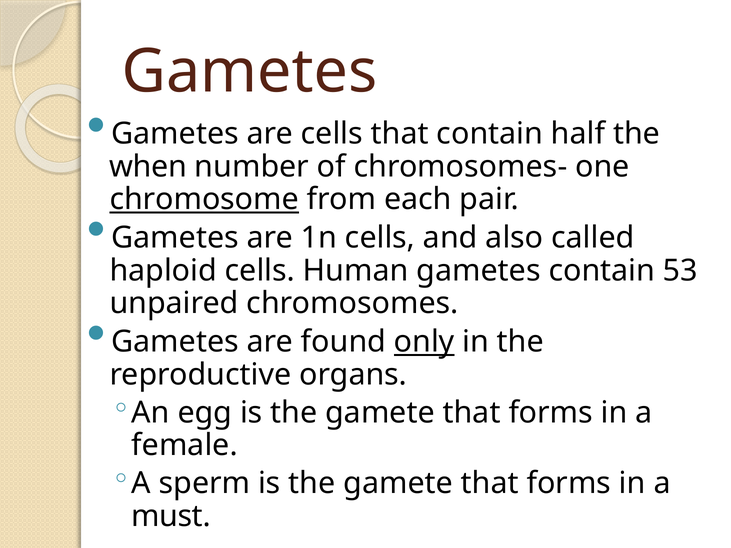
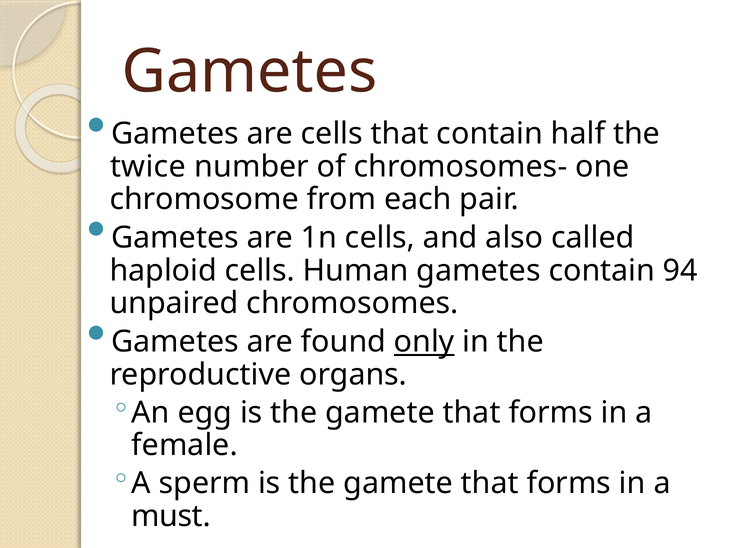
when: when -> twice (148, 167)
chromosome underline: present -> none (204, 199)
53: 53 -> 94 (680, 271)
